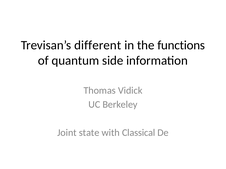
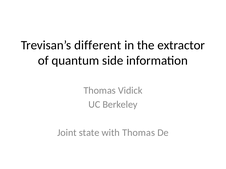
functions: functions -> extractor (181, 45)
with Classical: Classical -> Thomas (139, 133)
